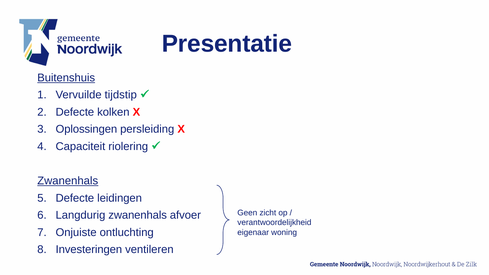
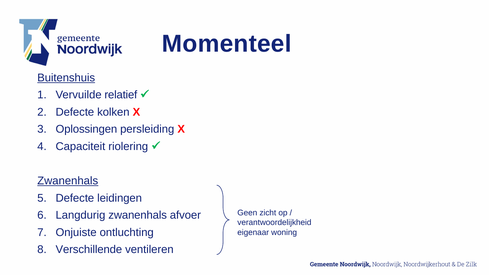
Presentatie: Presentatie -> Momenteel (227, 44)
tijdstip: tijdstip -> relatief (121, 95)
Investeringen: Investeringen -> Verschillende (89, 250)
